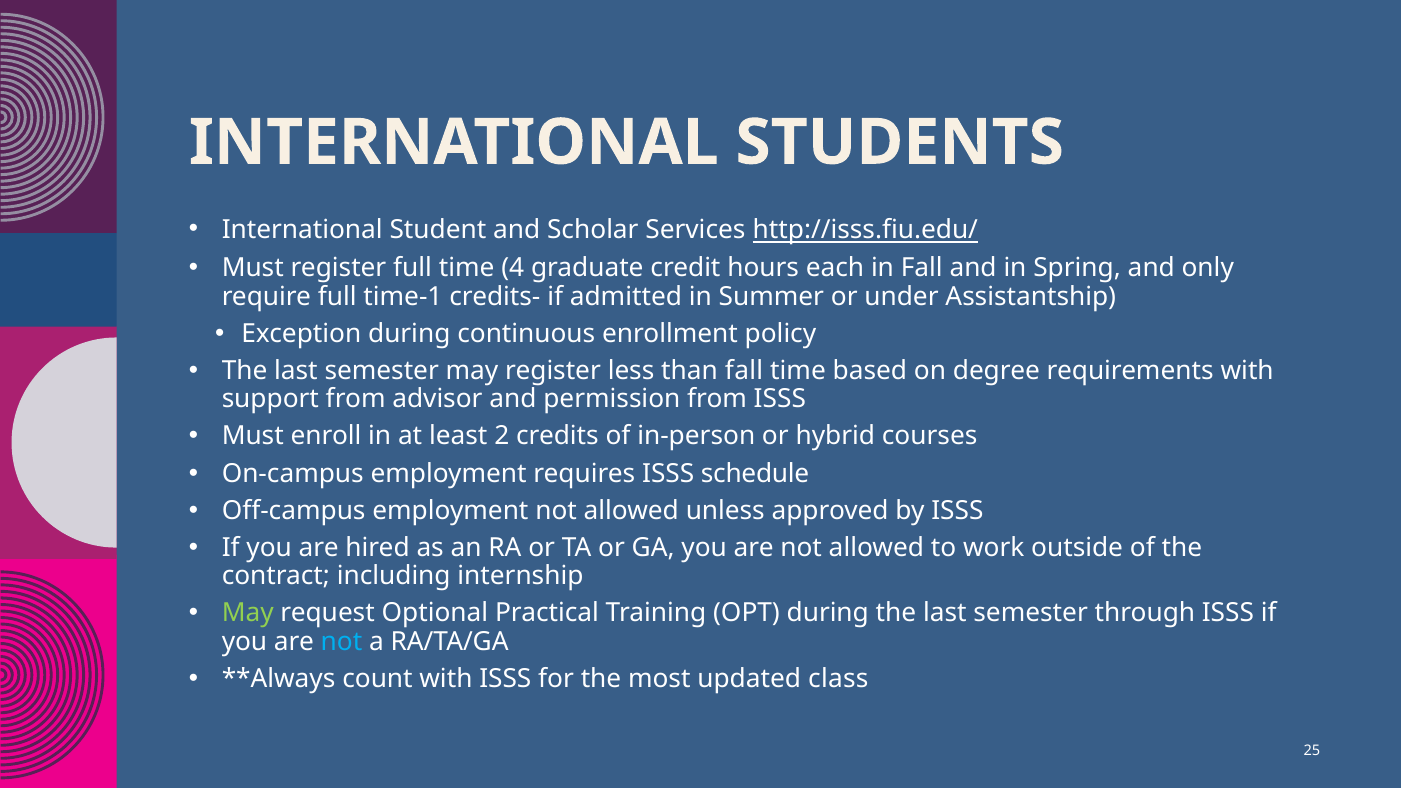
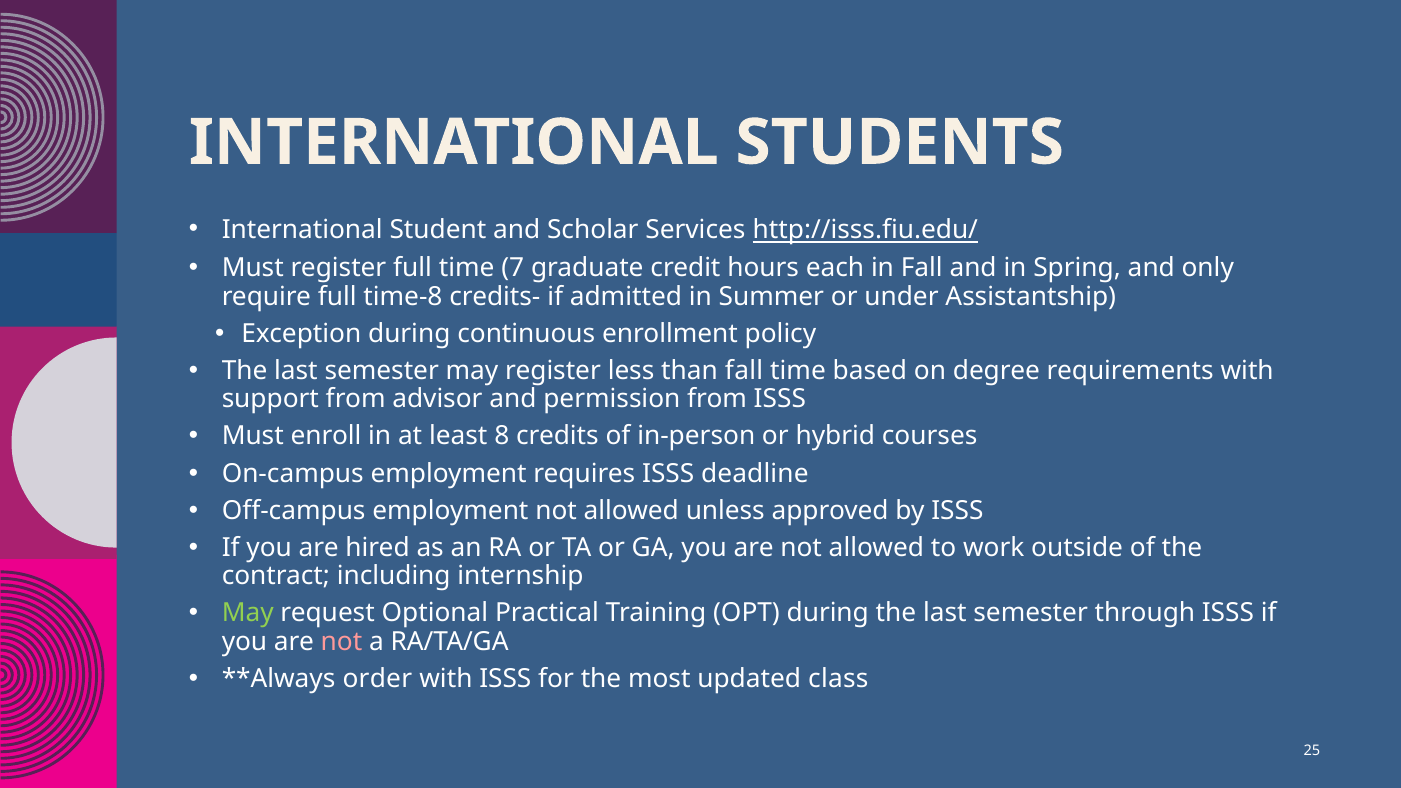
4: 4 -> 7 (513, 268)
time-1: time-1 -> time-8 (403, 296)
2: 2 -> 8 (502, 436)
schedule: schedule -> deadline (755, 473)
not colour: light blue -> pink (341, 642)
count: count -> order (377, 679)
